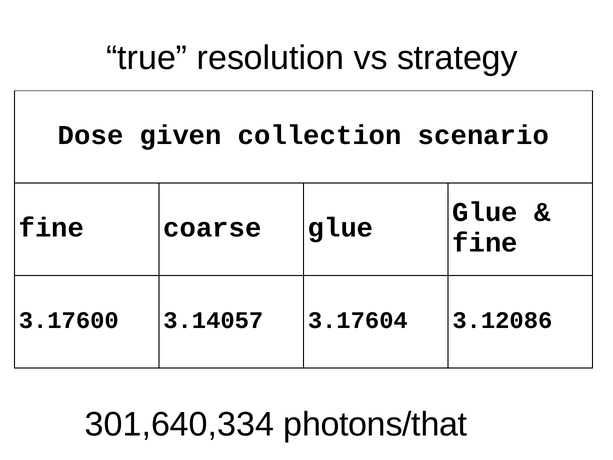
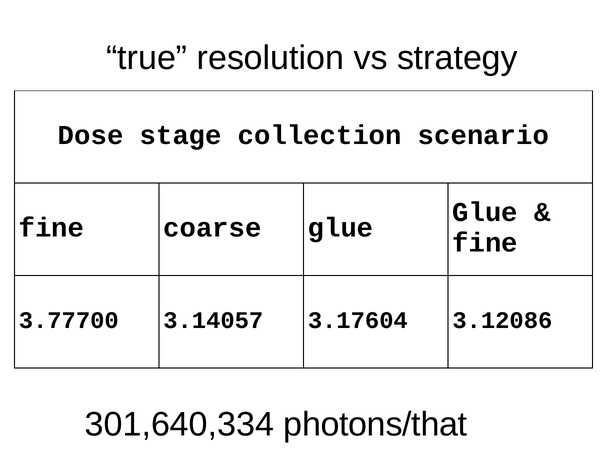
given: given -> stage (181, 135)
3.17600: 3.17600 -> 3.77700 (69, 320)
